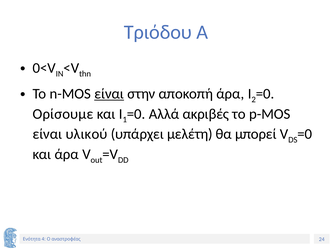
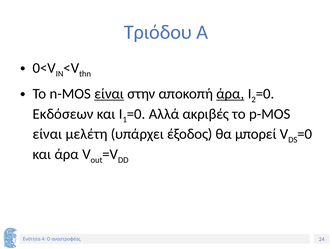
άρα underline: none -> present (230, 94)
Ορίσουμε: Ορίσουμε -> Εκδόσεων (63, 114)
υλικού: υλικού -> μελέτη (87, 134)
μελέτη: μελέτη -> έξοδος (190, 134)
